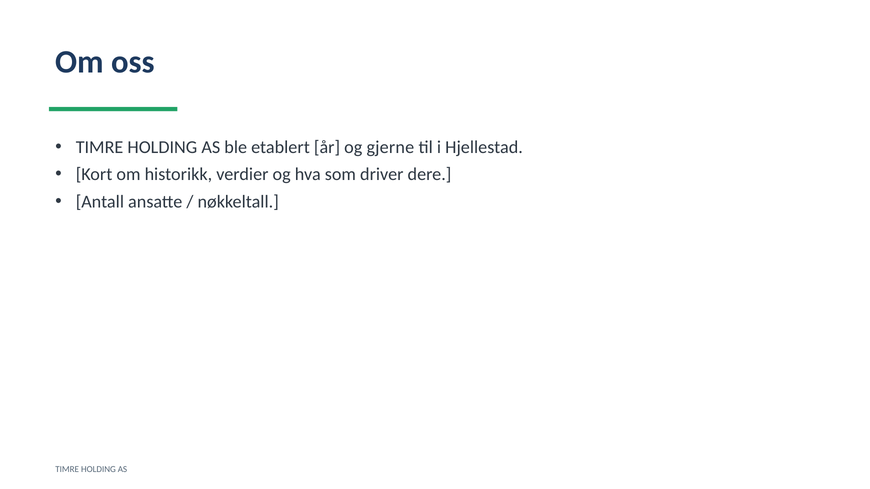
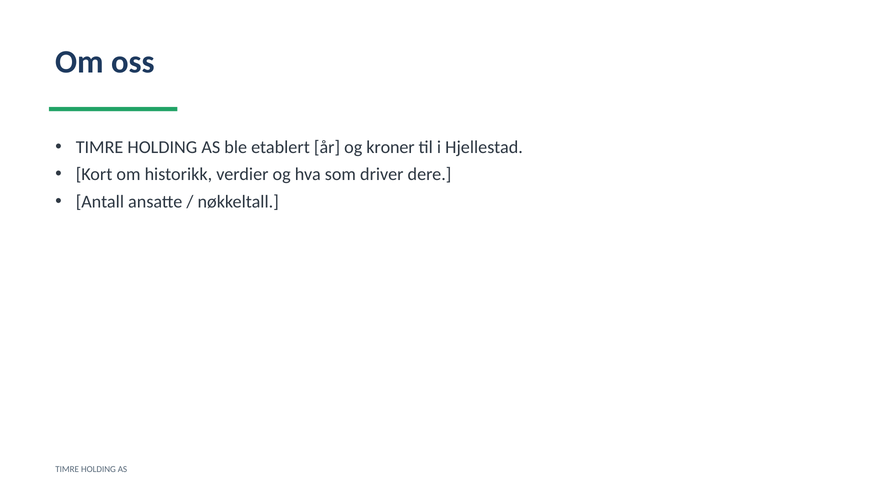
gjerne: gjerne -> kroner (390, 147)
